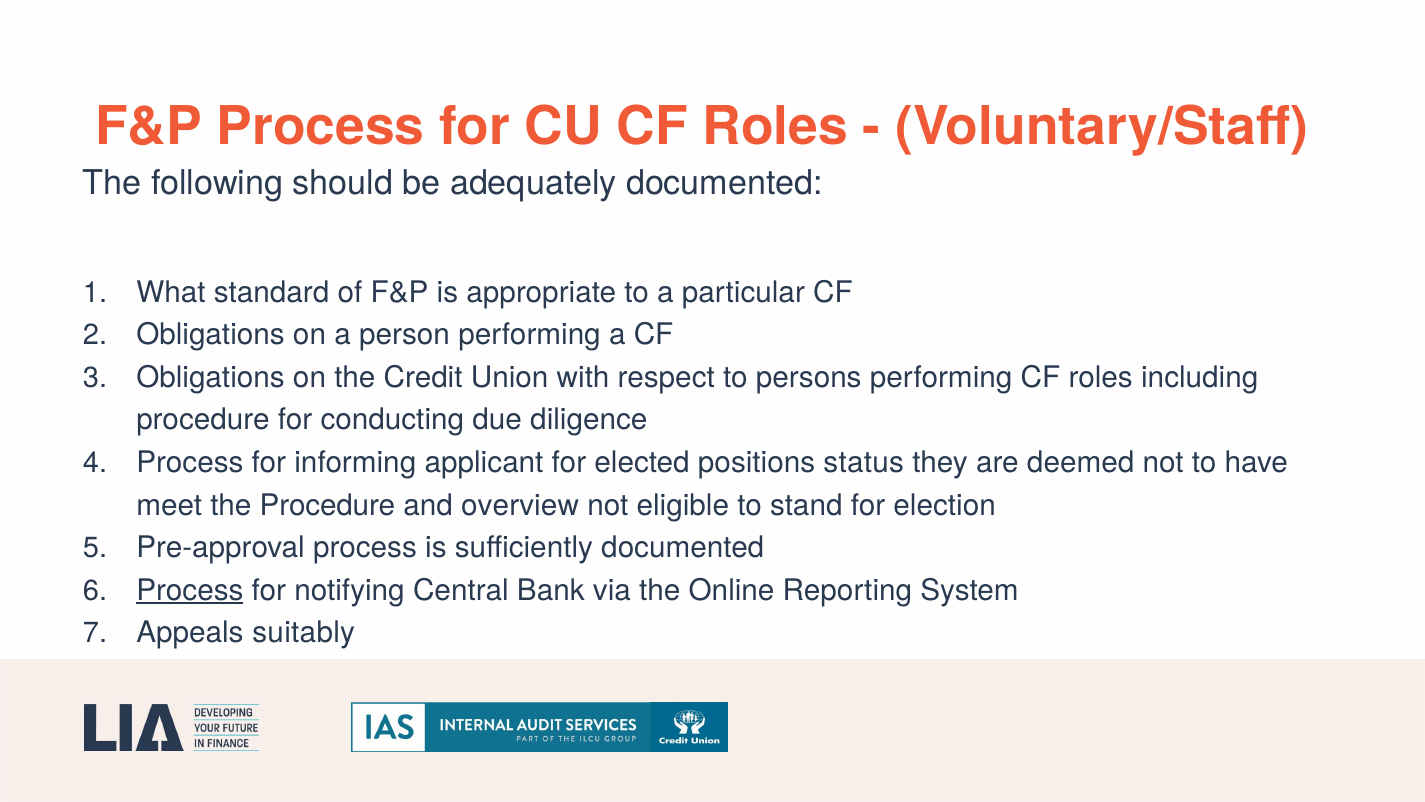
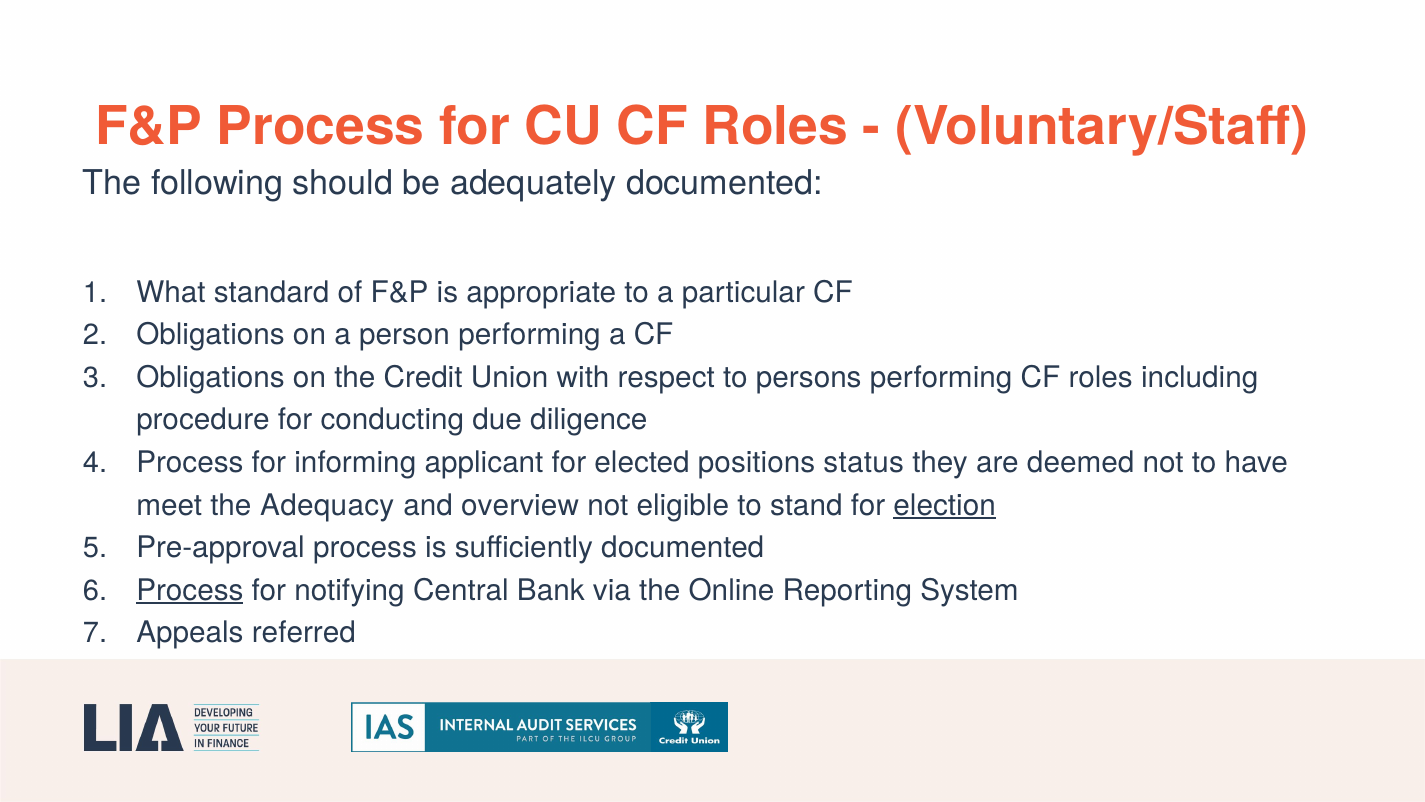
the Procedure: Procedure -> Adequacy (327, 505)
election underline: none -> present (945, 505)
suitably: suitably -> referred (304, 633)
